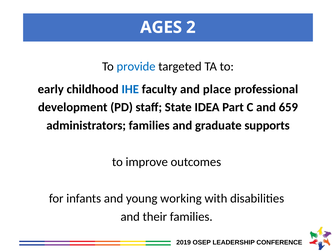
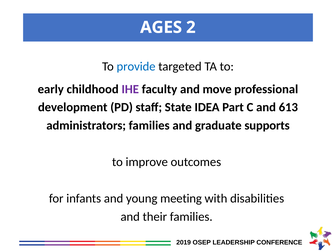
IHE colour: blue -> purple (130, 89)
place: place -> move (217, 89)
659: 659 -> 613 (288, 107)
working: working -> meeting (181, 198)
